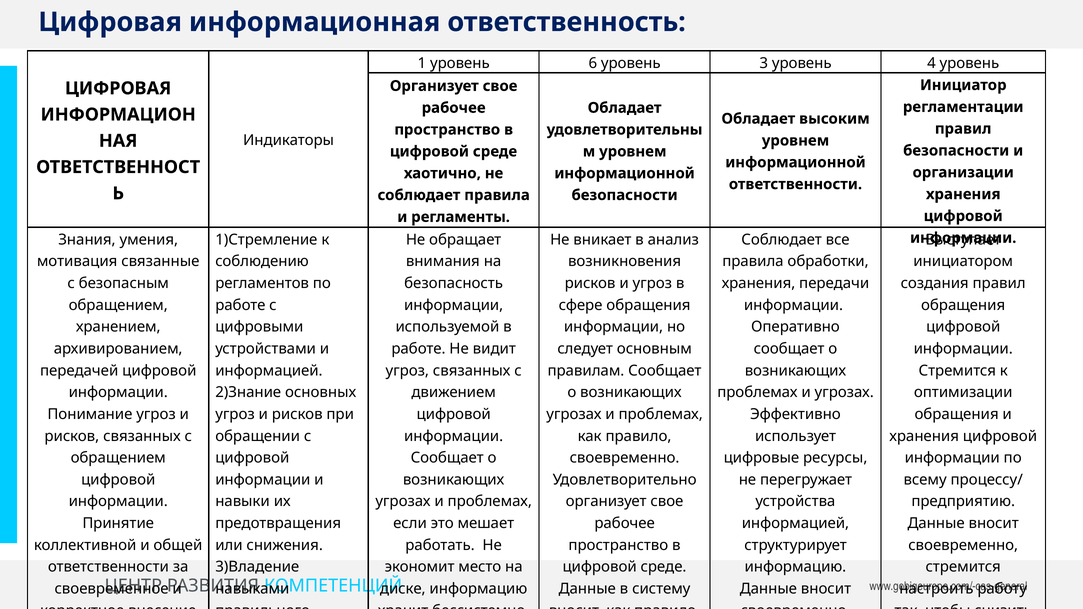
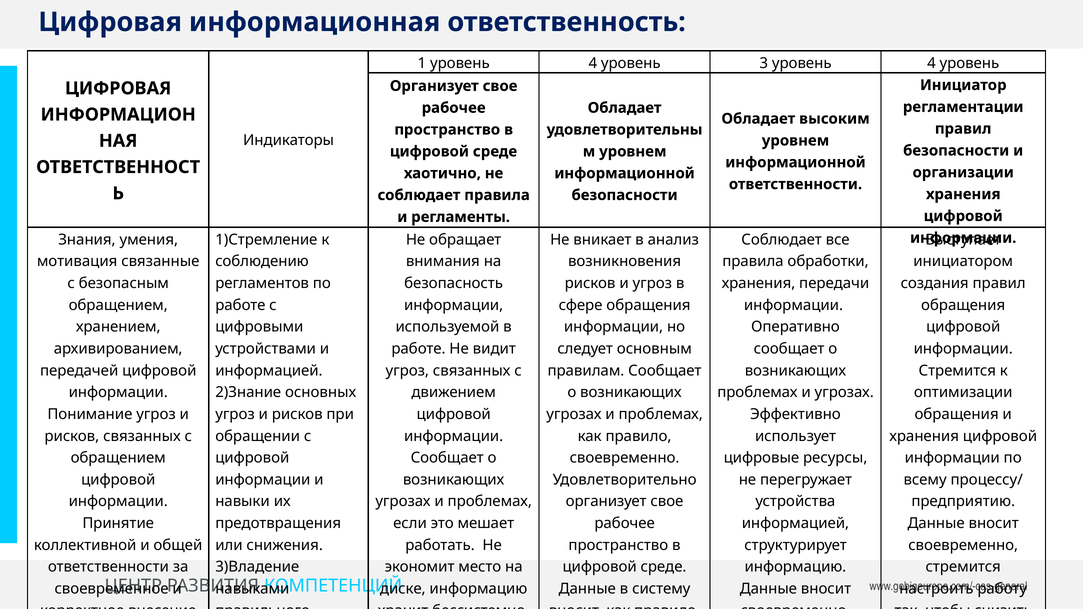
1 уровень 6: 6 -> 4 (593, 63)
